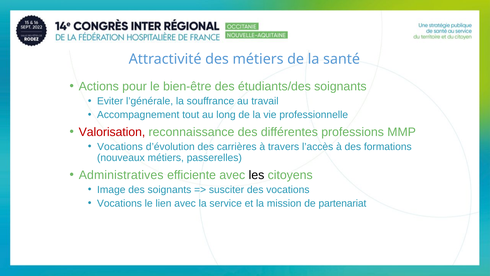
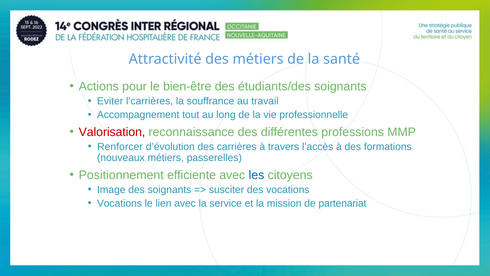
l’générale: l’générale -> l’carrières (150, 101)
Vocations: Vocations -> Renforcer (120, 146)
Administratives: Administratives -> Positionnement (121, 175)
les colour: black -> blue (256, 175)
